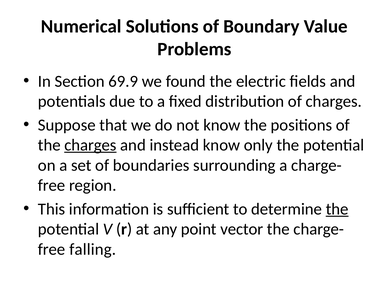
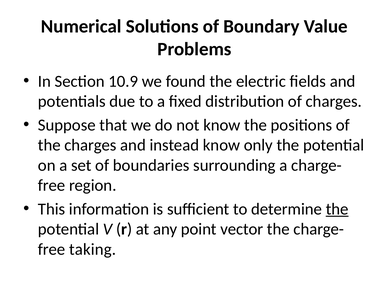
69.9: 69.9 -> 10.9 (123, 81)
charges underline: present -> none (90, 145)
falling: falling -> taking (93, 249)
